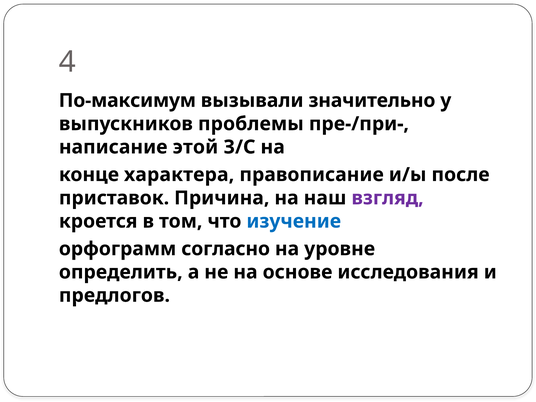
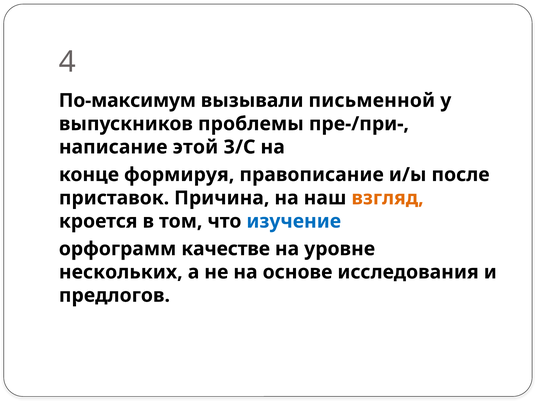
значительно: значительно -> письменной (372, 101)
характера: характера -> формируя (179, 175)
взгляд colour: purple -> orange (388, 198)
согласно: согласно -> качестве (226, 249)
определить: определить -> нескольких (121, 272)
